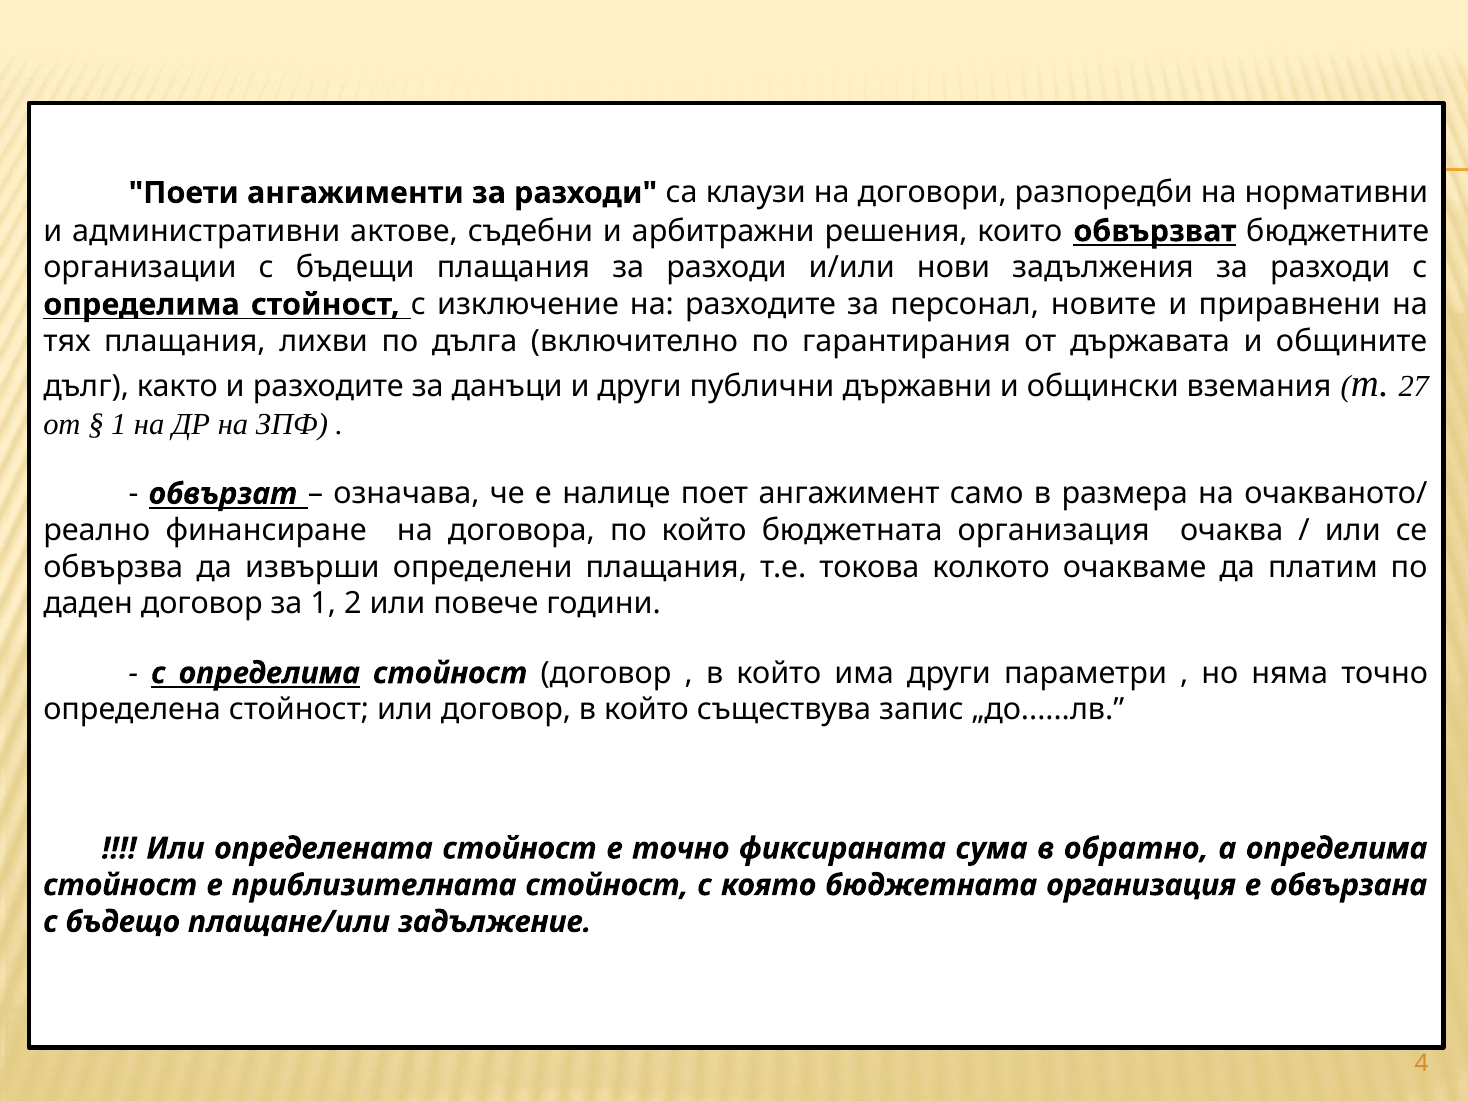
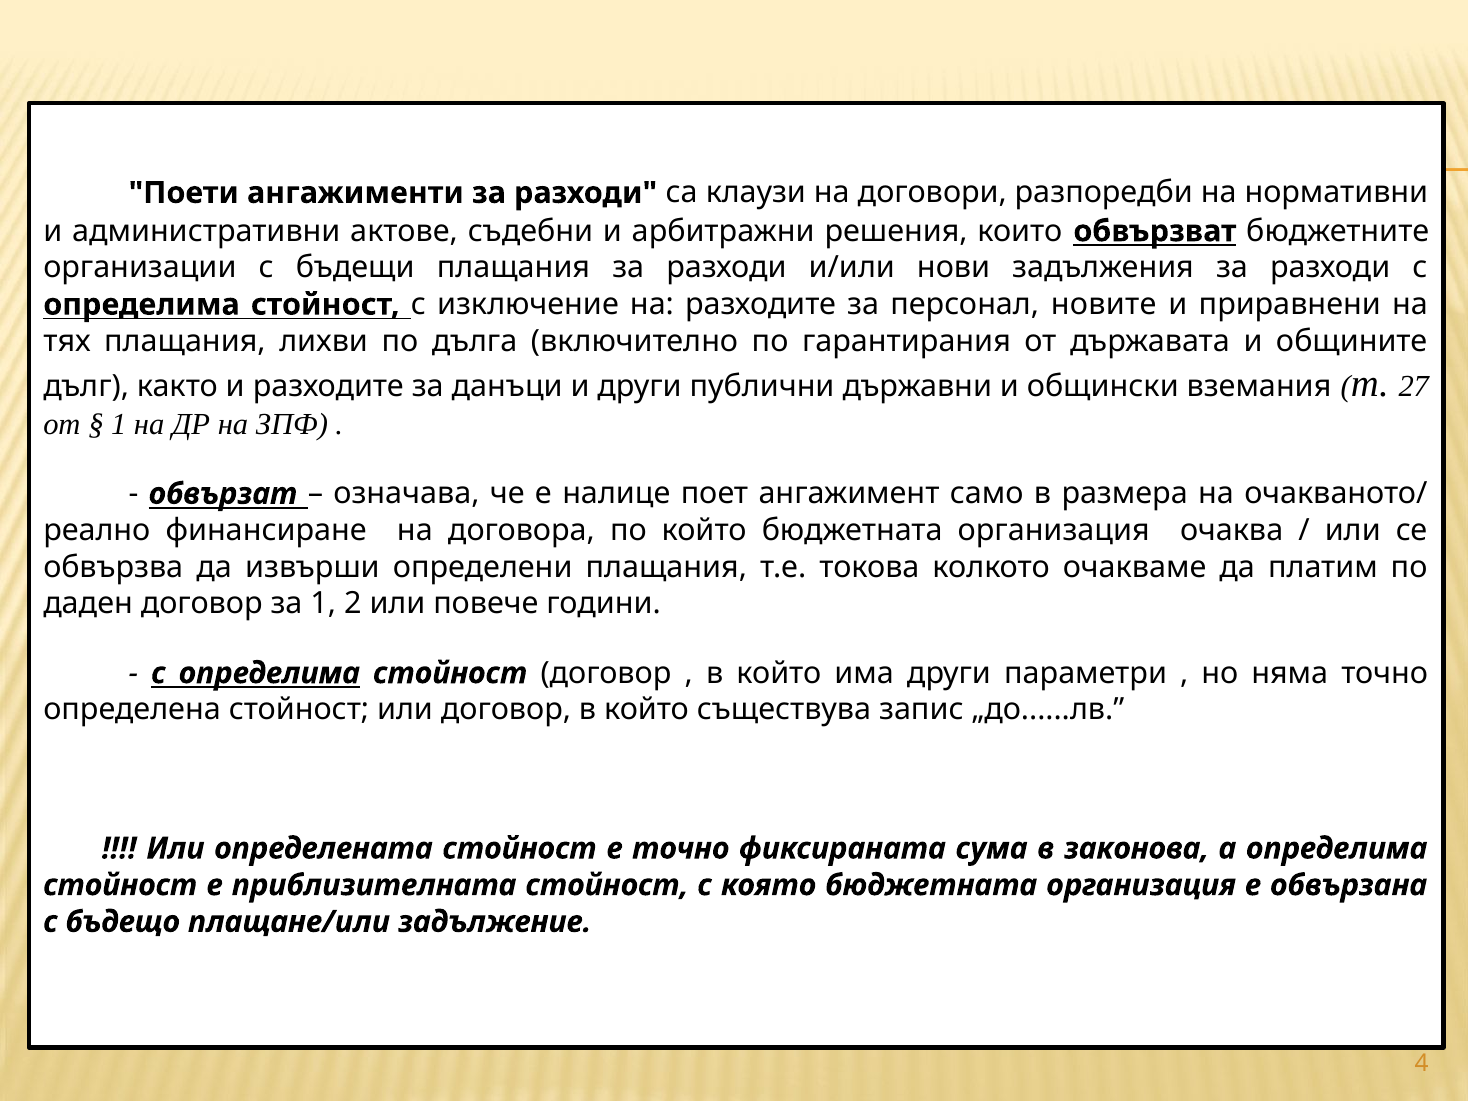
обратно: обратно -> законова (1136, 848)
